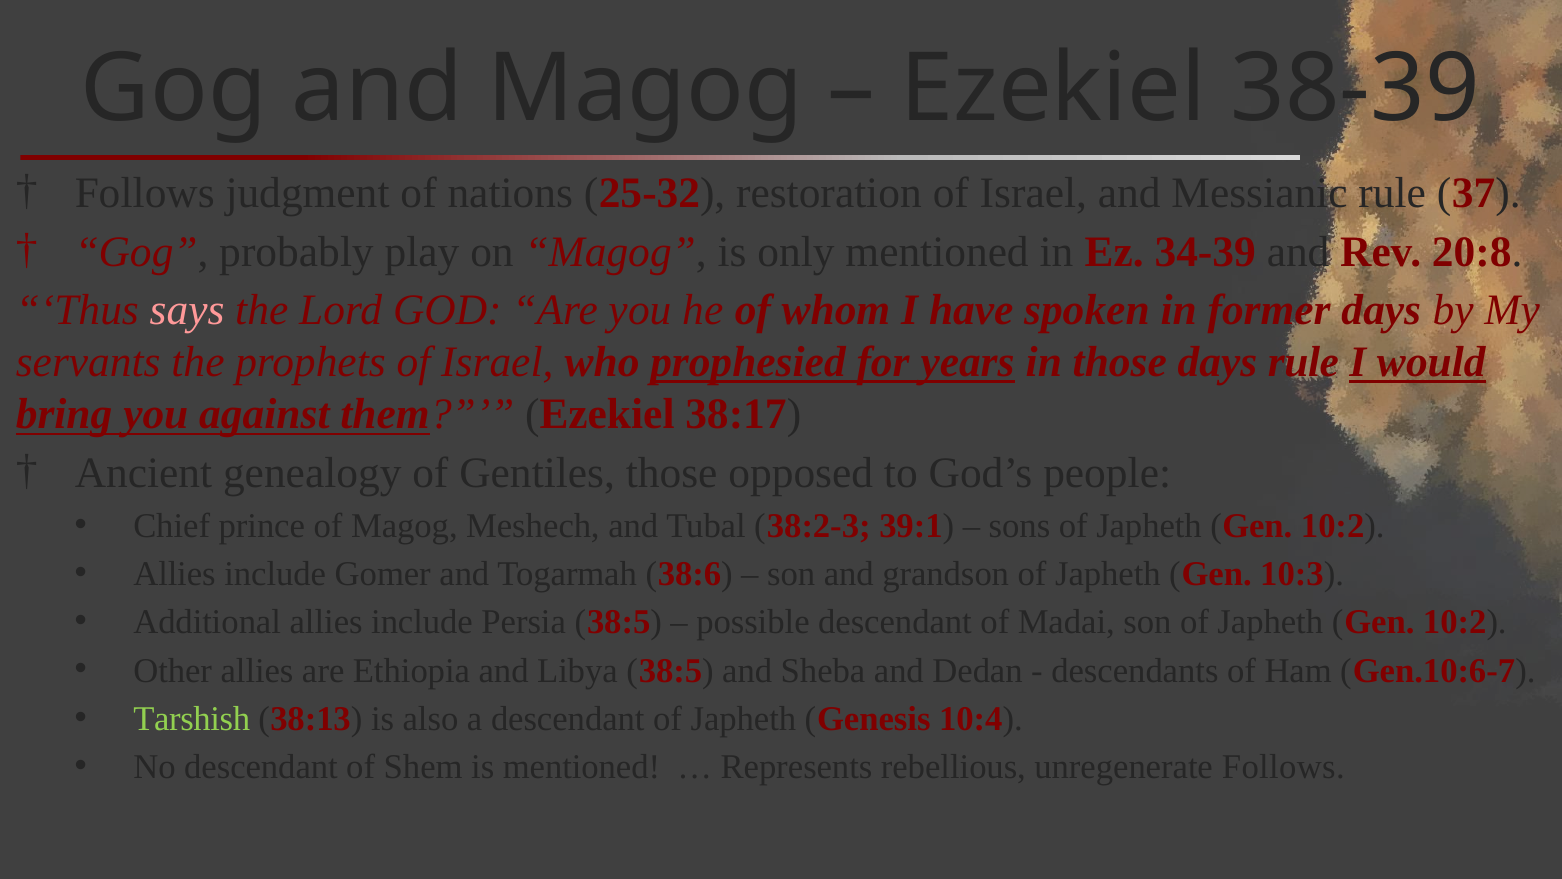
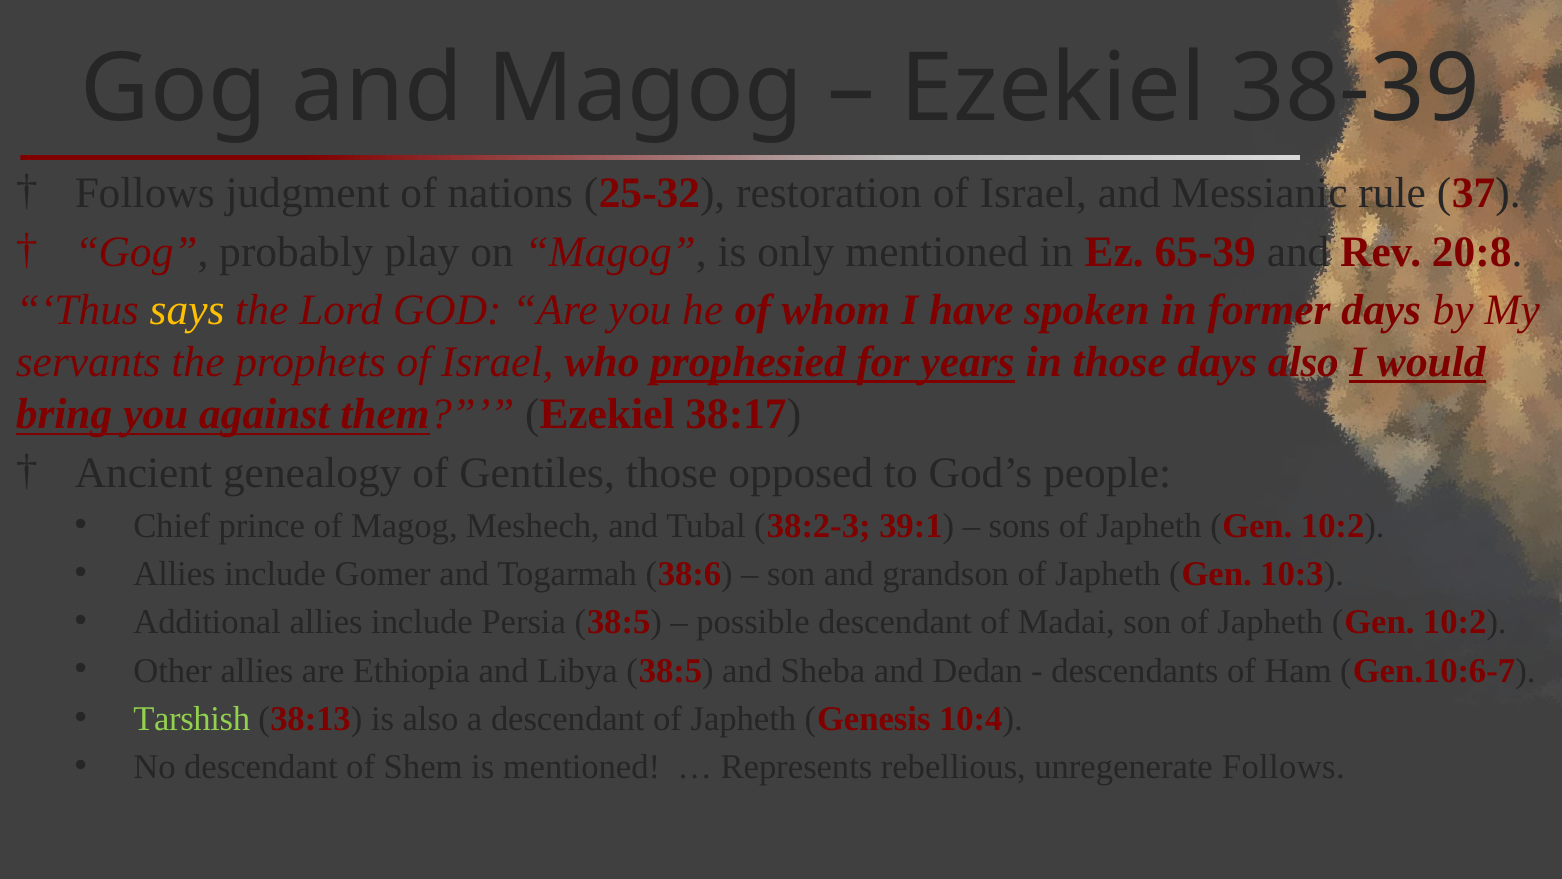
34-39: 34-39 -> 65-39 (1205, 252)
says colour: pink -> yellow (187, 310)
days rule: rule -> also (1303, 362)
